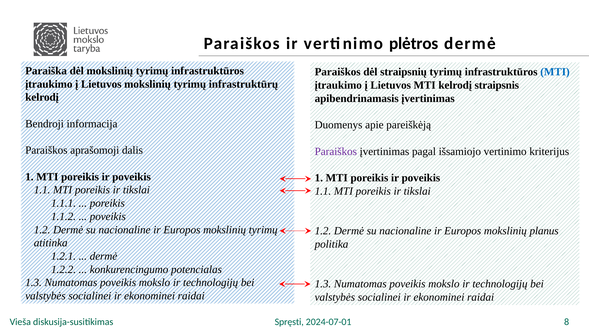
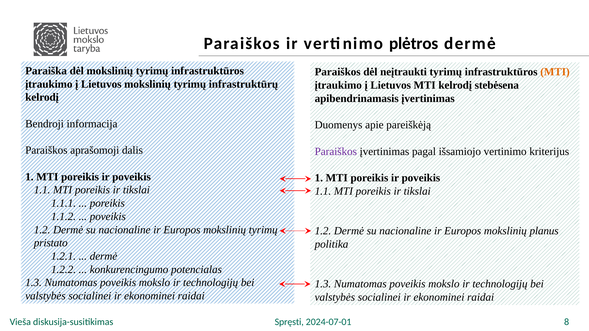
straipsnių: straipsnių -> neįtraukti (404, 72)
MTI colour: blue -> orange (555, 72)
straipsnis: straipsnis -> stebėsena (497, 85)
atitinka: atitinka -> pristato (51, 243)
